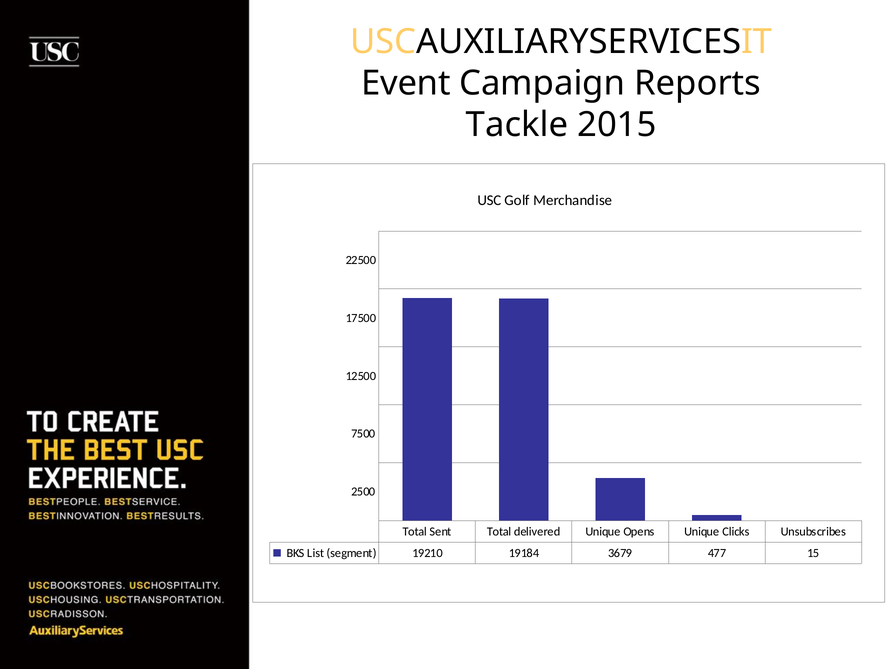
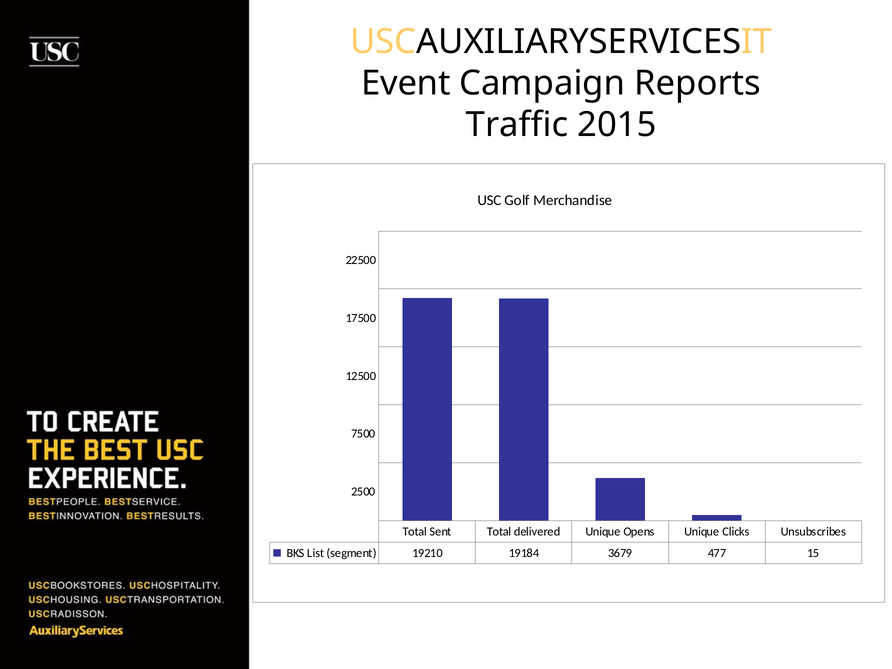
Tackle: Tackle -> Traffic (517, 125)
